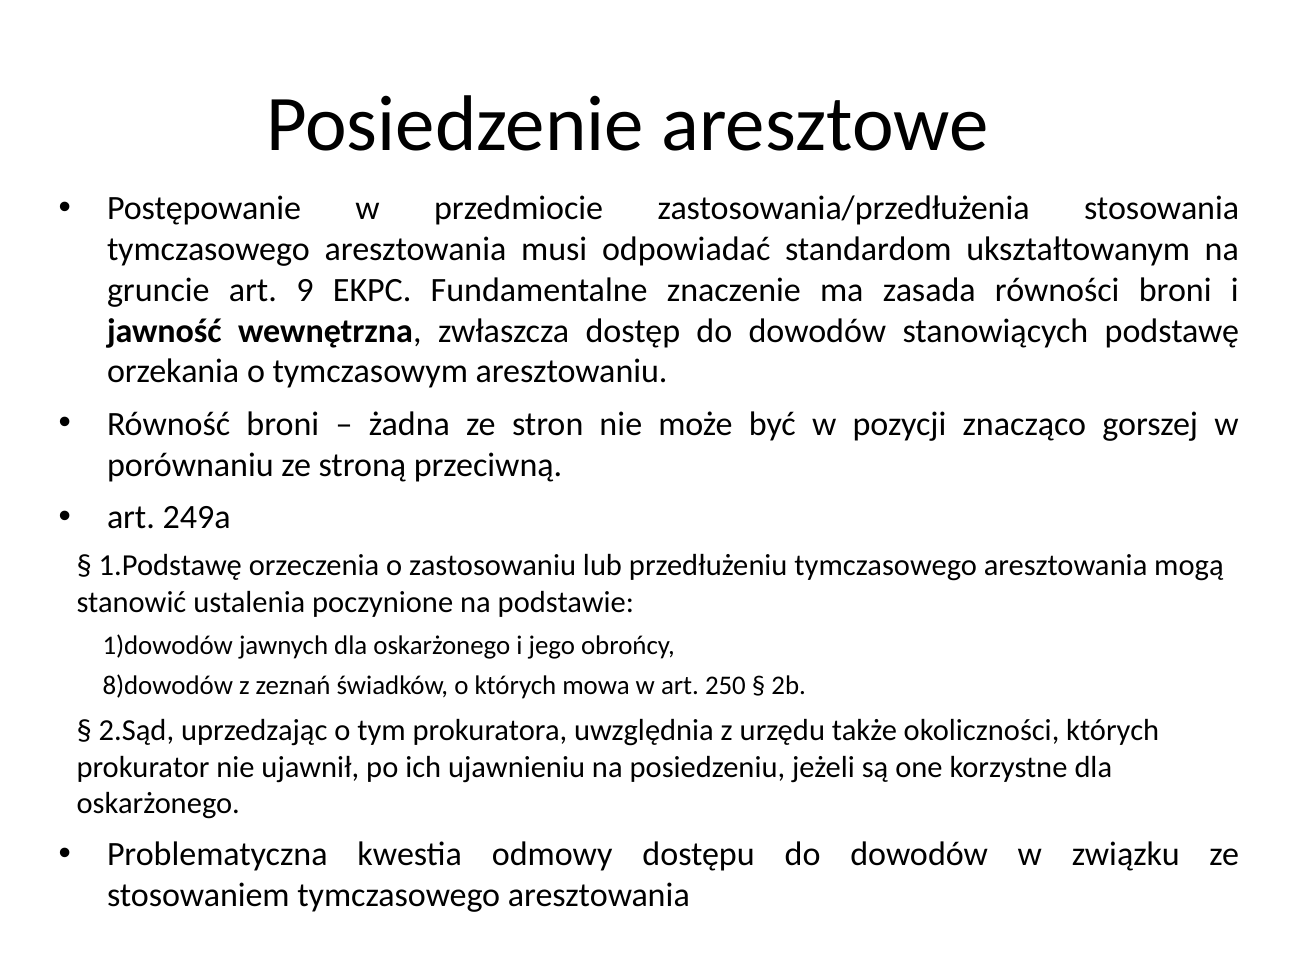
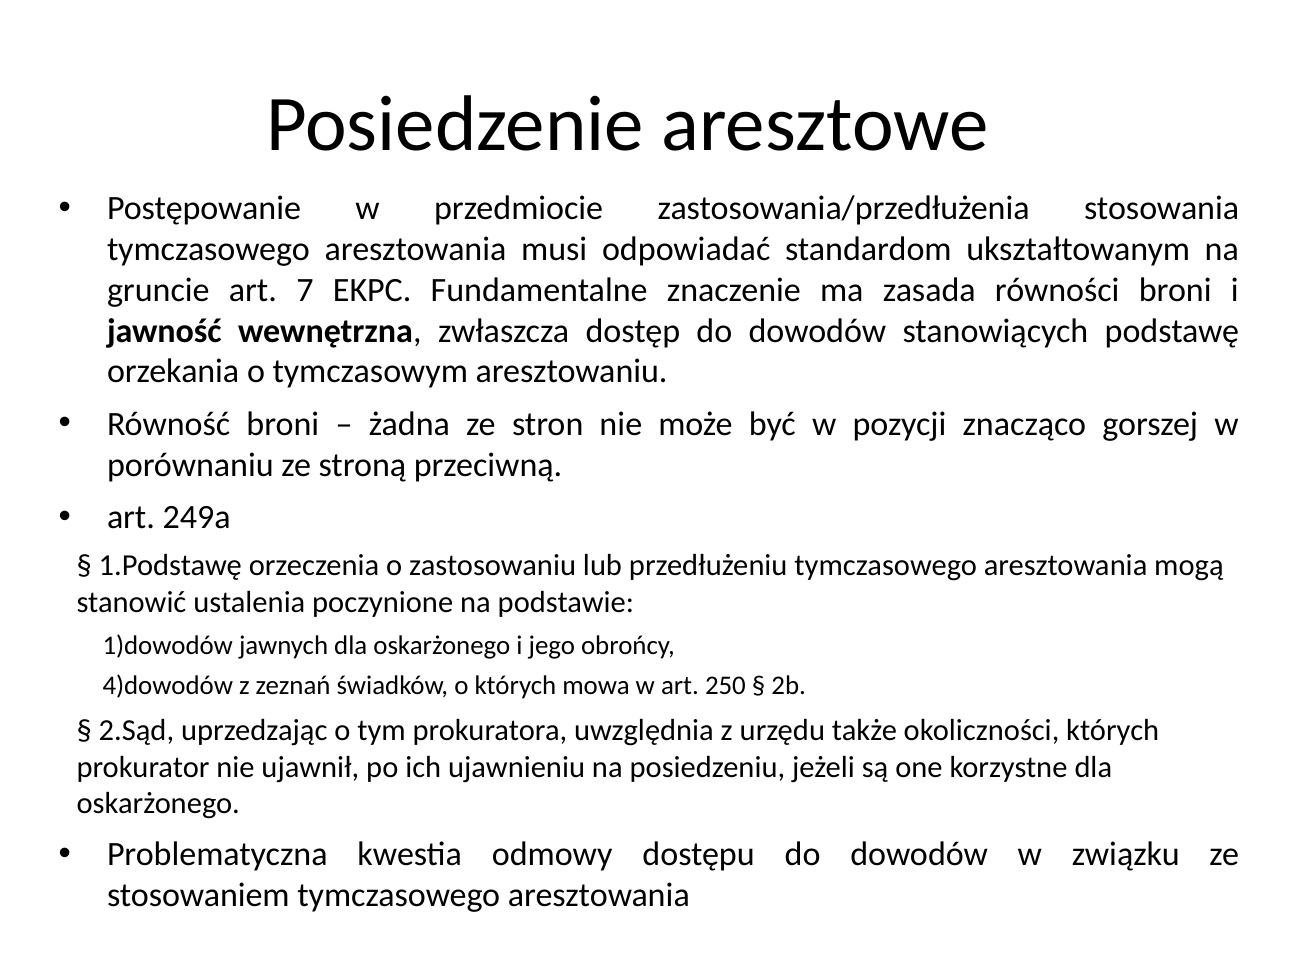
9: 9 -> 7 (305, 290)
8)dowodów: 8)dowodów -> 4)dowodów (168, 686)
